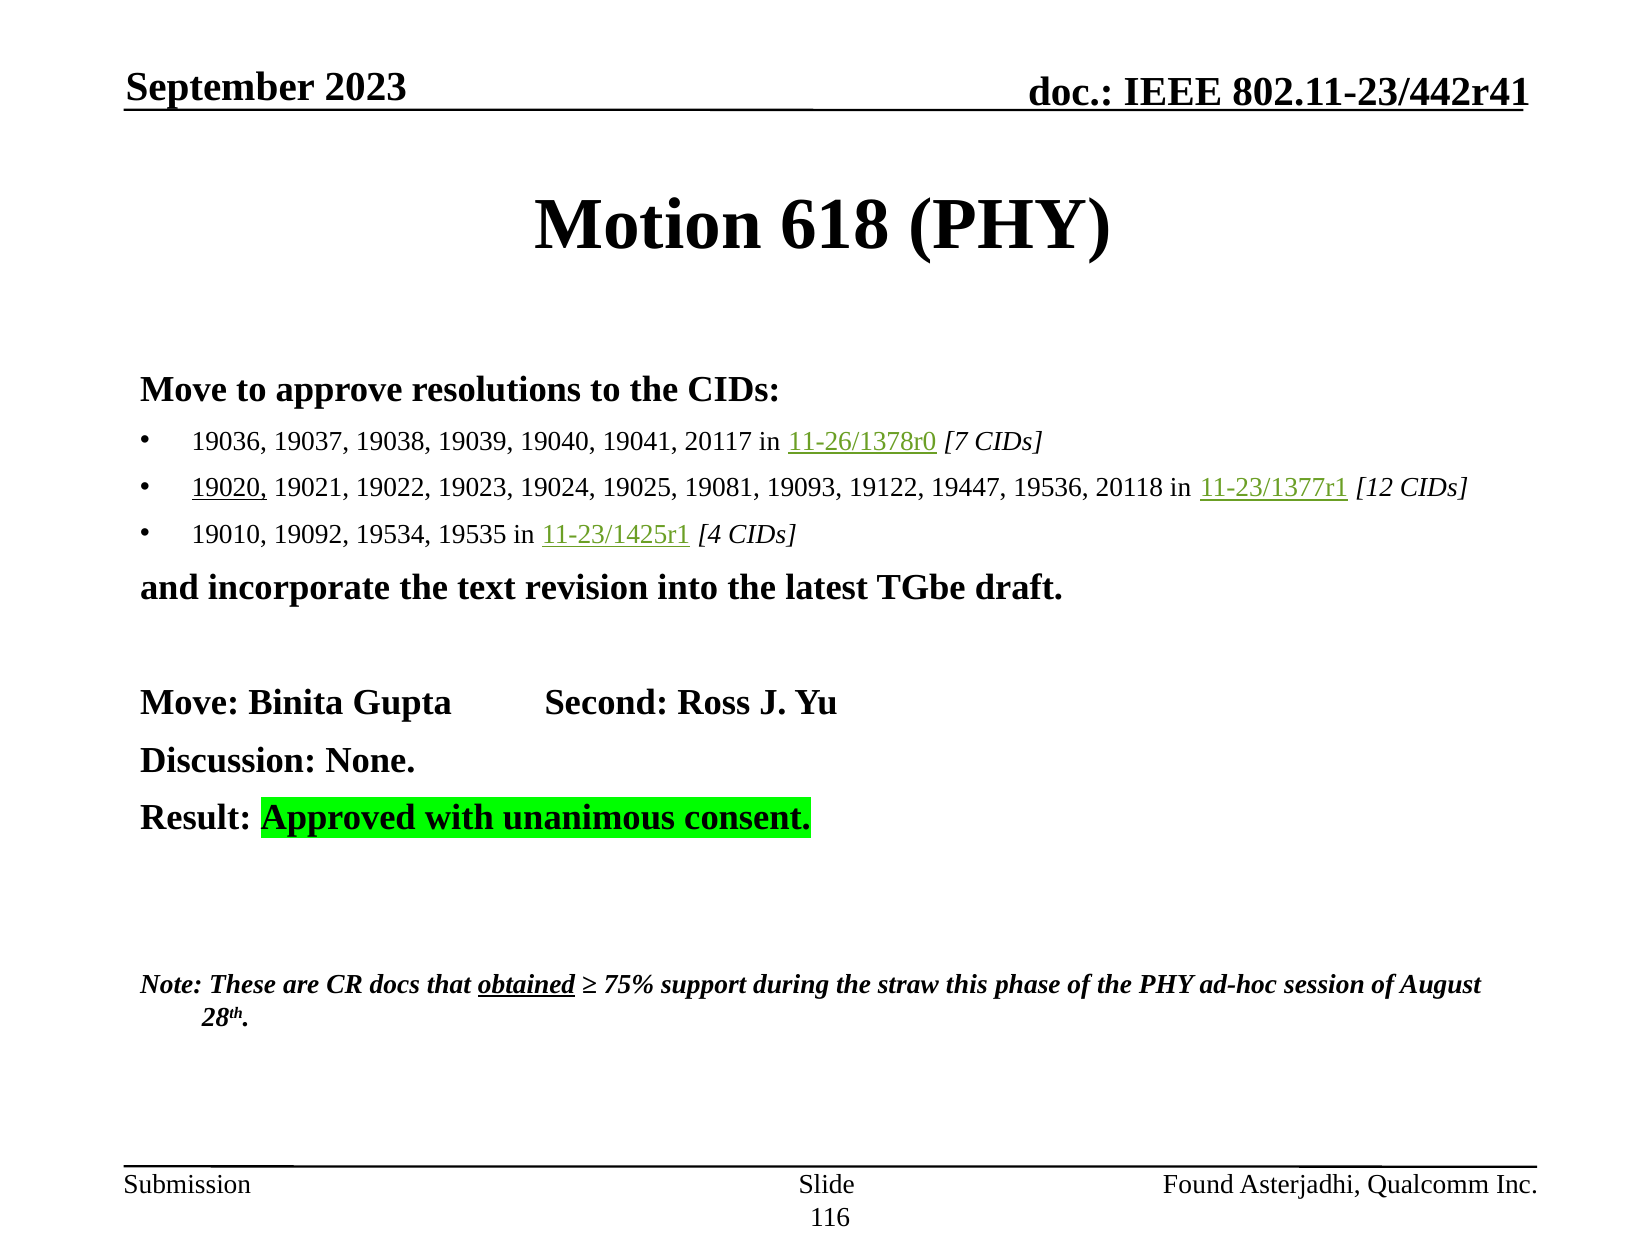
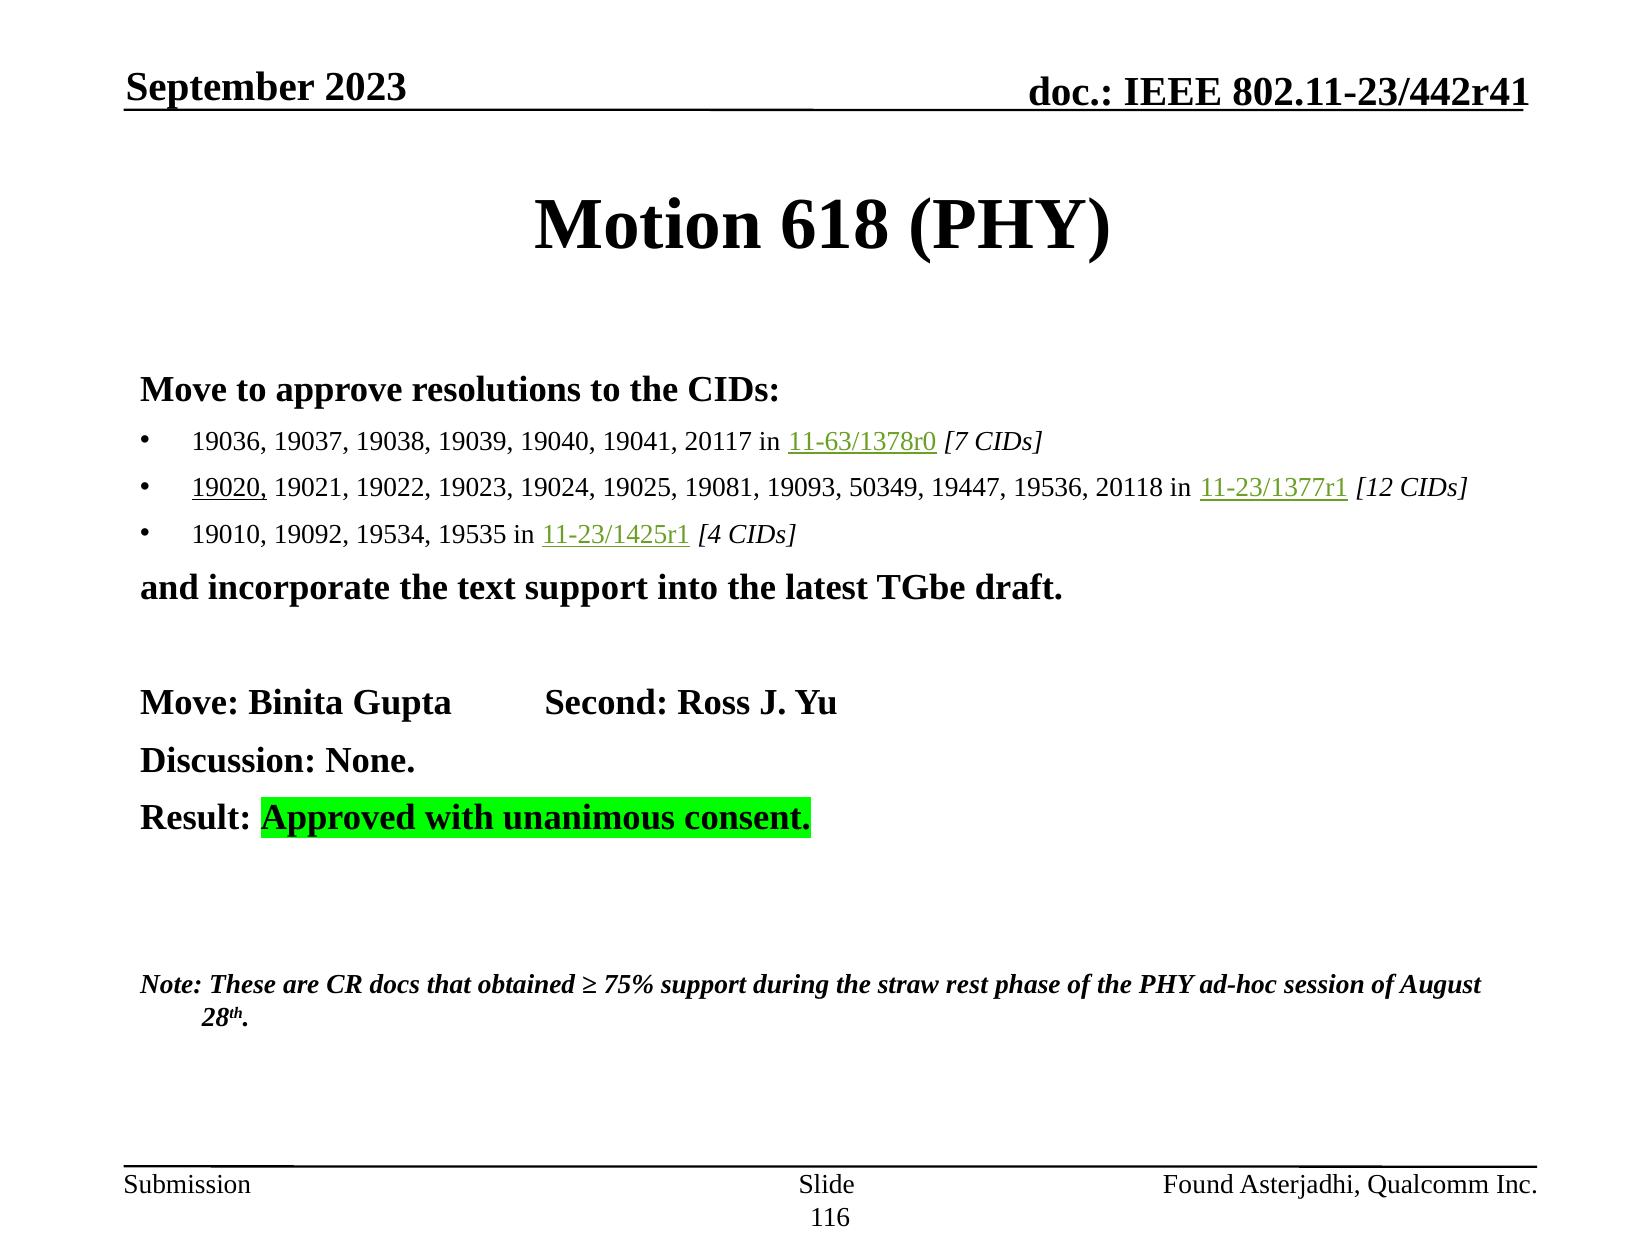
11-26/1378r0: 11-26/1378r0 -> 11-63/1378r0 (862, 441)
19122: 19122 -> 50349 (887, 488)
text revision: revision -> support (586, 587)
obtained underline: present -> none (527, 985)
this: this -> rest (967, 985)
